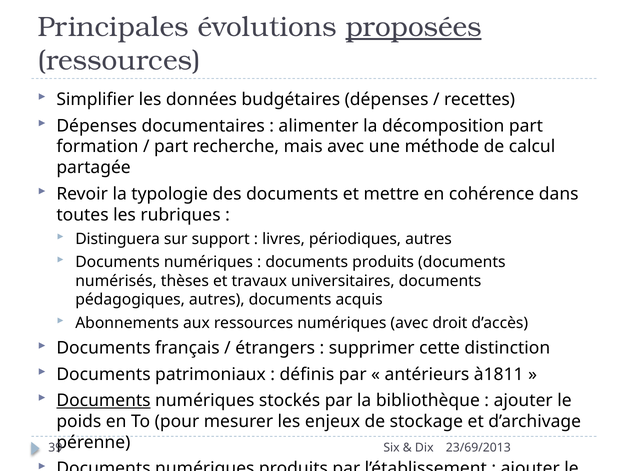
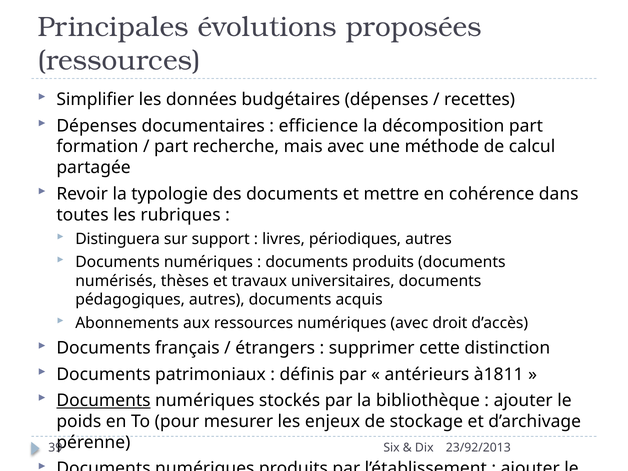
proposées underline: present -> none (414, 27)
alimenter: alimenter -> efficience (318, 126)
23/69/2013: 23/69/2013 -> 23/92/2013 (478, 448)
